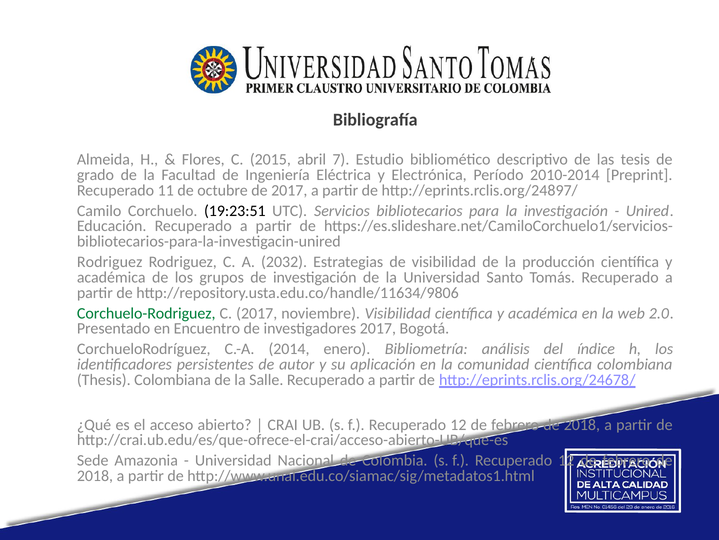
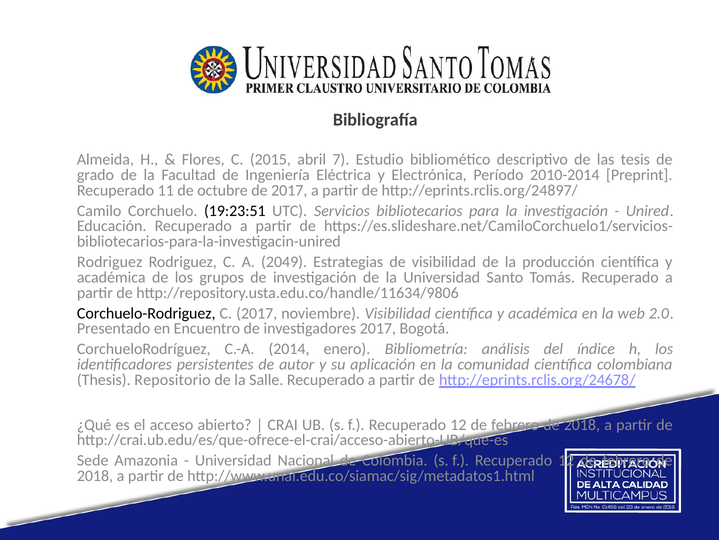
2032: 2032 -> 2049 (284, 262)
Corchuelo-Rodriguez colour: green -> black (146, 313)
Thesis Colombiana: Colombiana -> Repositorio (172, 380)
